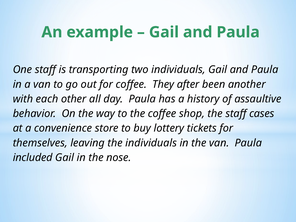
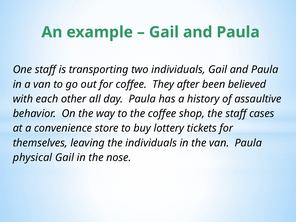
another: another -> believed (247, 84)
included: included -> physical (33, 158)
